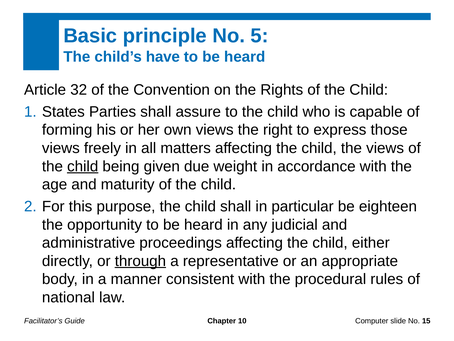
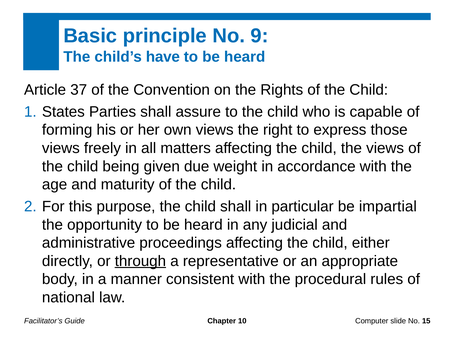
5: 5 -> 9 (260, 36)
32: 32 -> 37 (79, 90)
child underline: present -> none (83, 166)
eighteen: eighteen -> impartial (388, 206)
